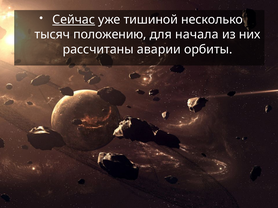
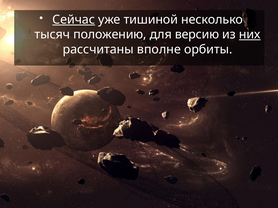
начала: начала -> версию (197, 35)
них underline: none -> present (250, 35)
аварии: аварии -> вполне (159, 49)
